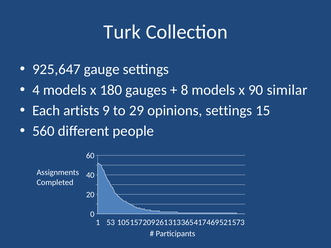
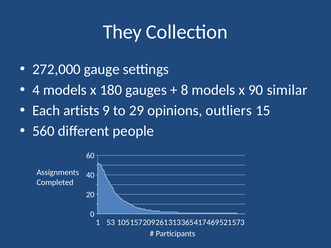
Turk: Turk -> They (122, 32)
925,647: 925,647 -> 272,000 (56, 69)
opinions settings: settings -> outliers (229, 111)
